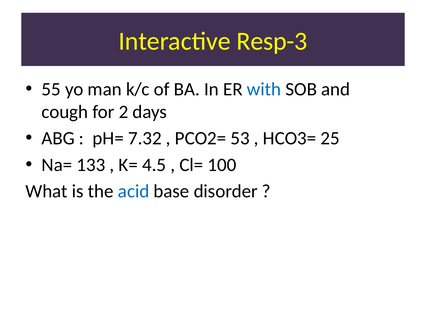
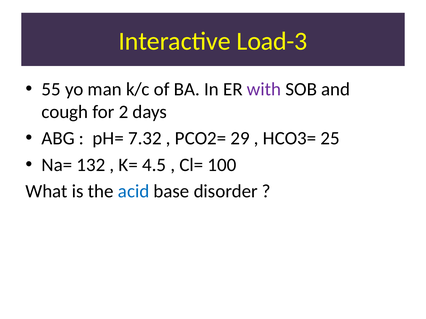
Resp-3: Resp-3 -> Load-3 (272, 41)
with colour: blue -> purple (264, 89)
53: 53 -> 29 (240, 139)
133: 133 -> 132 (91, 165)
